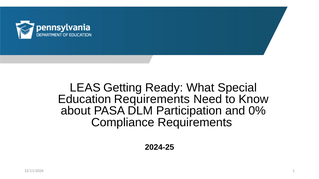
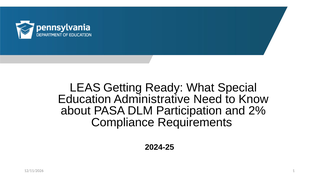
Education Requirements: Requirements -> Administrative (152, 99)
0%: 0% -> 2% (257, 111)
